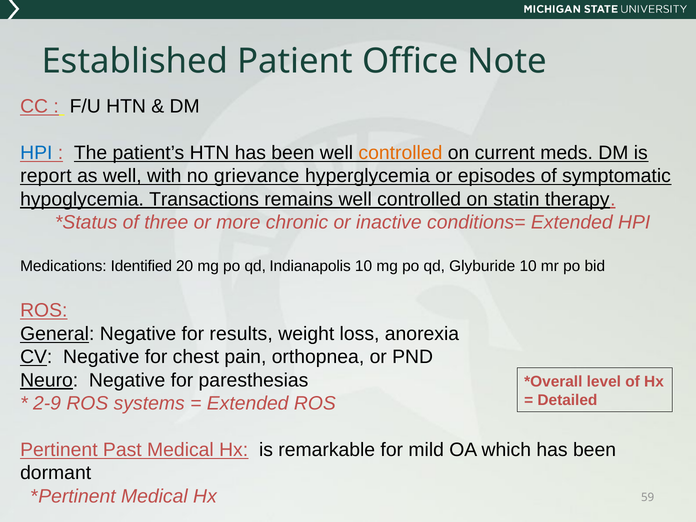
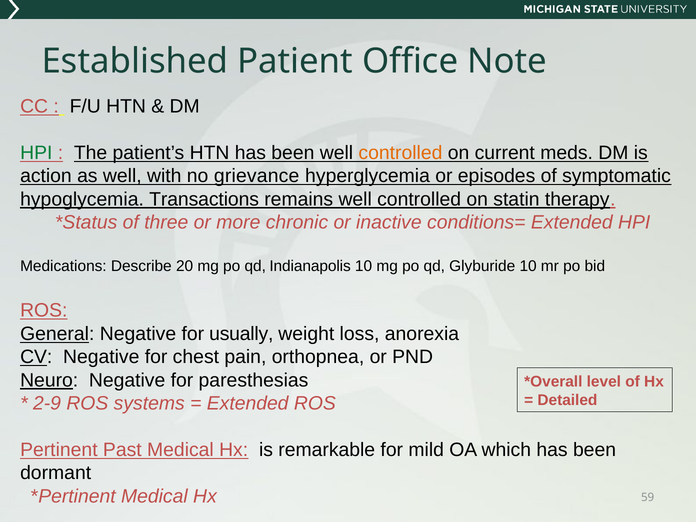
HPI colour: blue -> green (36, 153)
report: report -> action (46, 176)
Identified: Identified -> Describe (141, 266)
results: results -> usually (241, 334)
